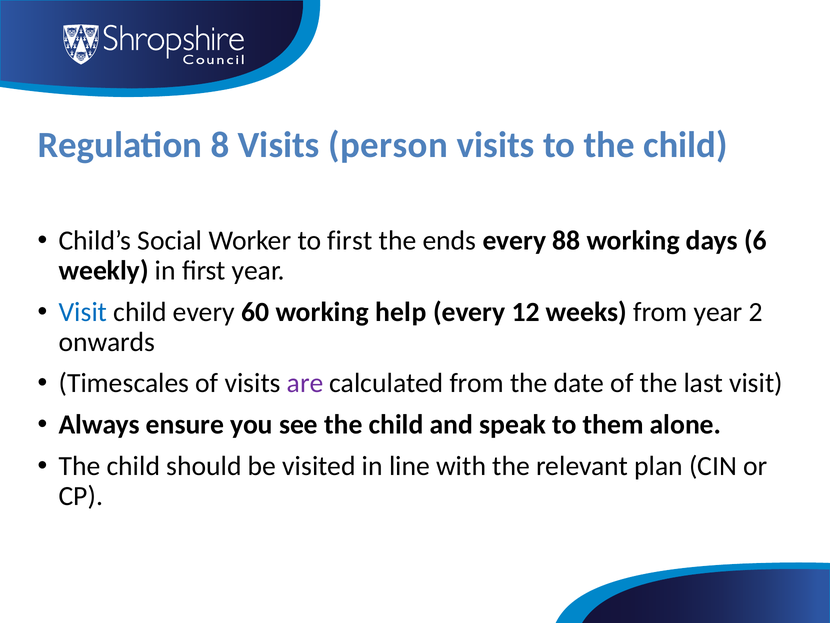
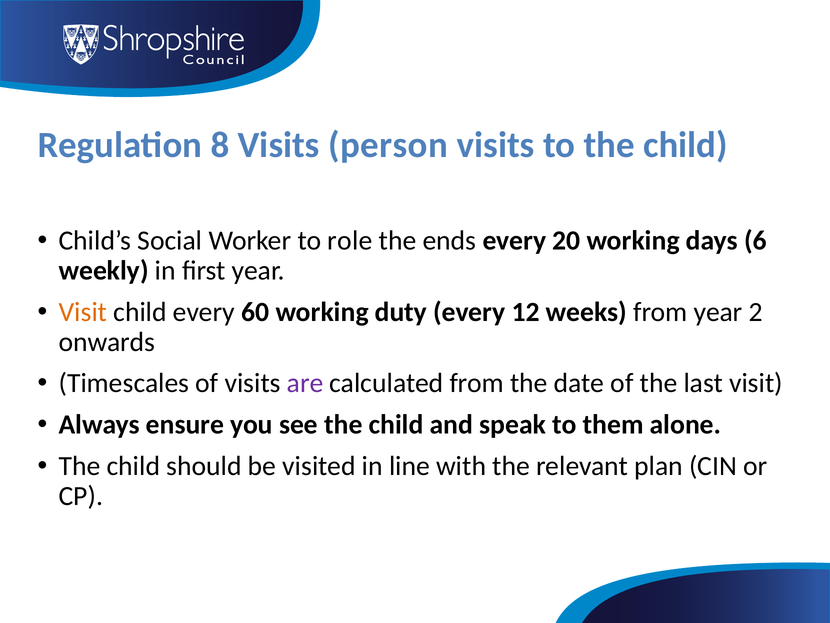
to first: first -> role (350, 240)
88: 88 -> 20 (566, 240)
Visit colour: blue -> orange (83, 312)
help: help -> duty (401, 312)
